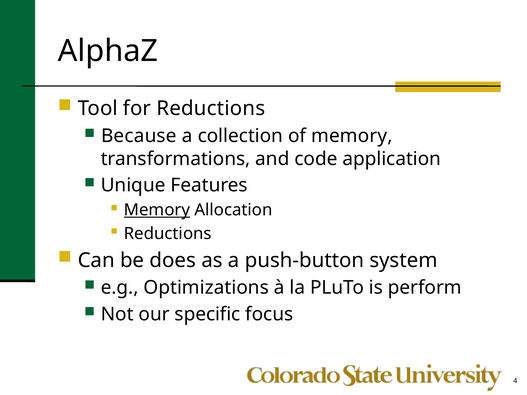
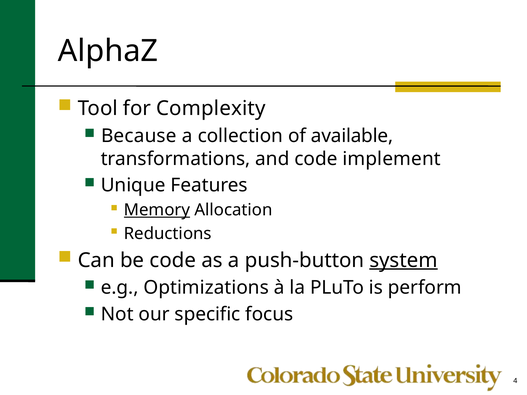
for Reductions: Reductions -> Complexity (211, 109)
of memory: memory -> available (352, 136)
application: application -> implement (392, 159)
be does: does -> code (173, 260)
system underline: none -> present (403, 260)
